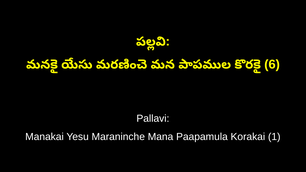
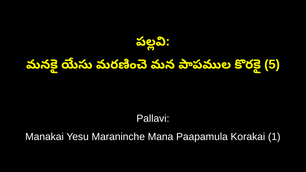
6: 6 -> 5 (272, 64)
